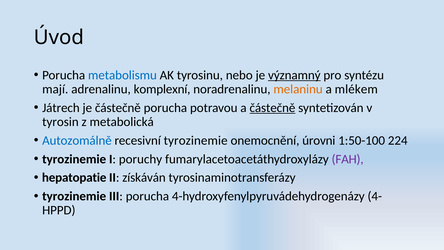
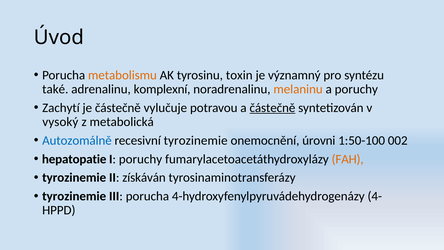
metabolismu colour: blue -> orange (122, 75)
nebo: nebo -> toxin (239, 75)
významný underline: present -> none (294, 75)
mají: mají -> také (55, 89)
a mlékem: mlékem -> poruchy (356, 89)
Játrech: Játrech -> Zachytí (61, 108)
částečně porucha: porucha -> vylučuje (165, 108)
tyrosin: tyrosin -> vysoký (60, 122)
224: 224 -> 002 (398, 140)
tyrozinemie: tyrozinemie -> hepatopatie (74, 159)
FAH colour: purple -> orange (348, 159)
hepatopatie: hepatopatie -> tyrozinemie (74, 178)
